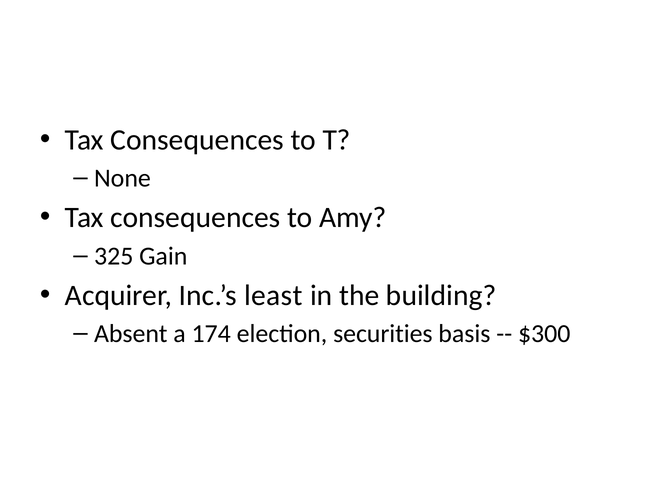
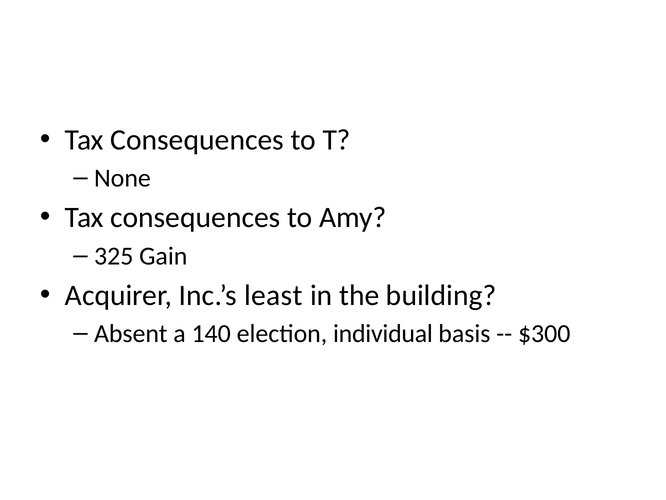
174: 174 -> 140 (211, 333)
securities: securities -> individual (383, 333)
